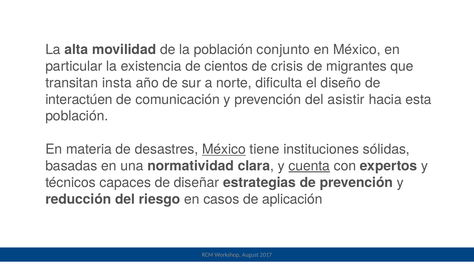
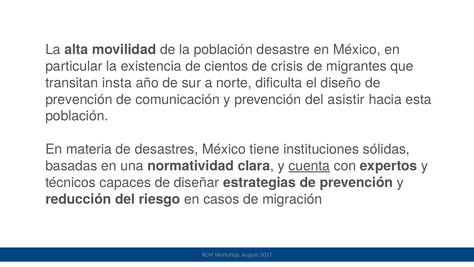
conjunto: conjunto -> desastre (283, 50)
interactúen: interactúen -> prevención (79, 99)
México underline: present -> none (224, 149)
aplicación: aplicación -> migración (292, 199)
